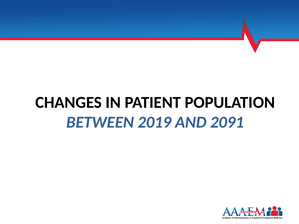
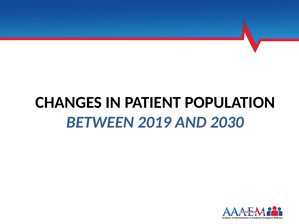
2091: 2091 -> 2030 (227, 122)
